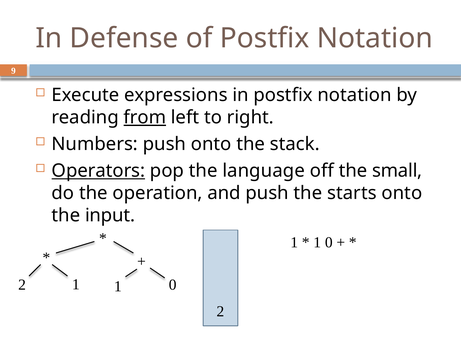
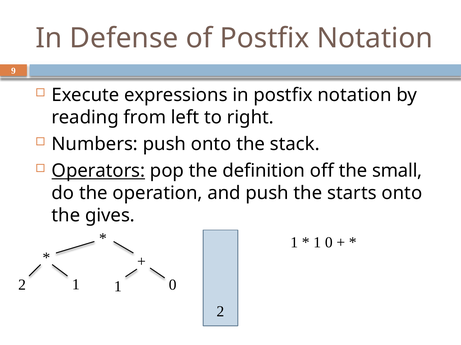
from underline: present -> none (145, 118)
language: language -> definition (264, 171)
input: input -> gives (110, 216)
